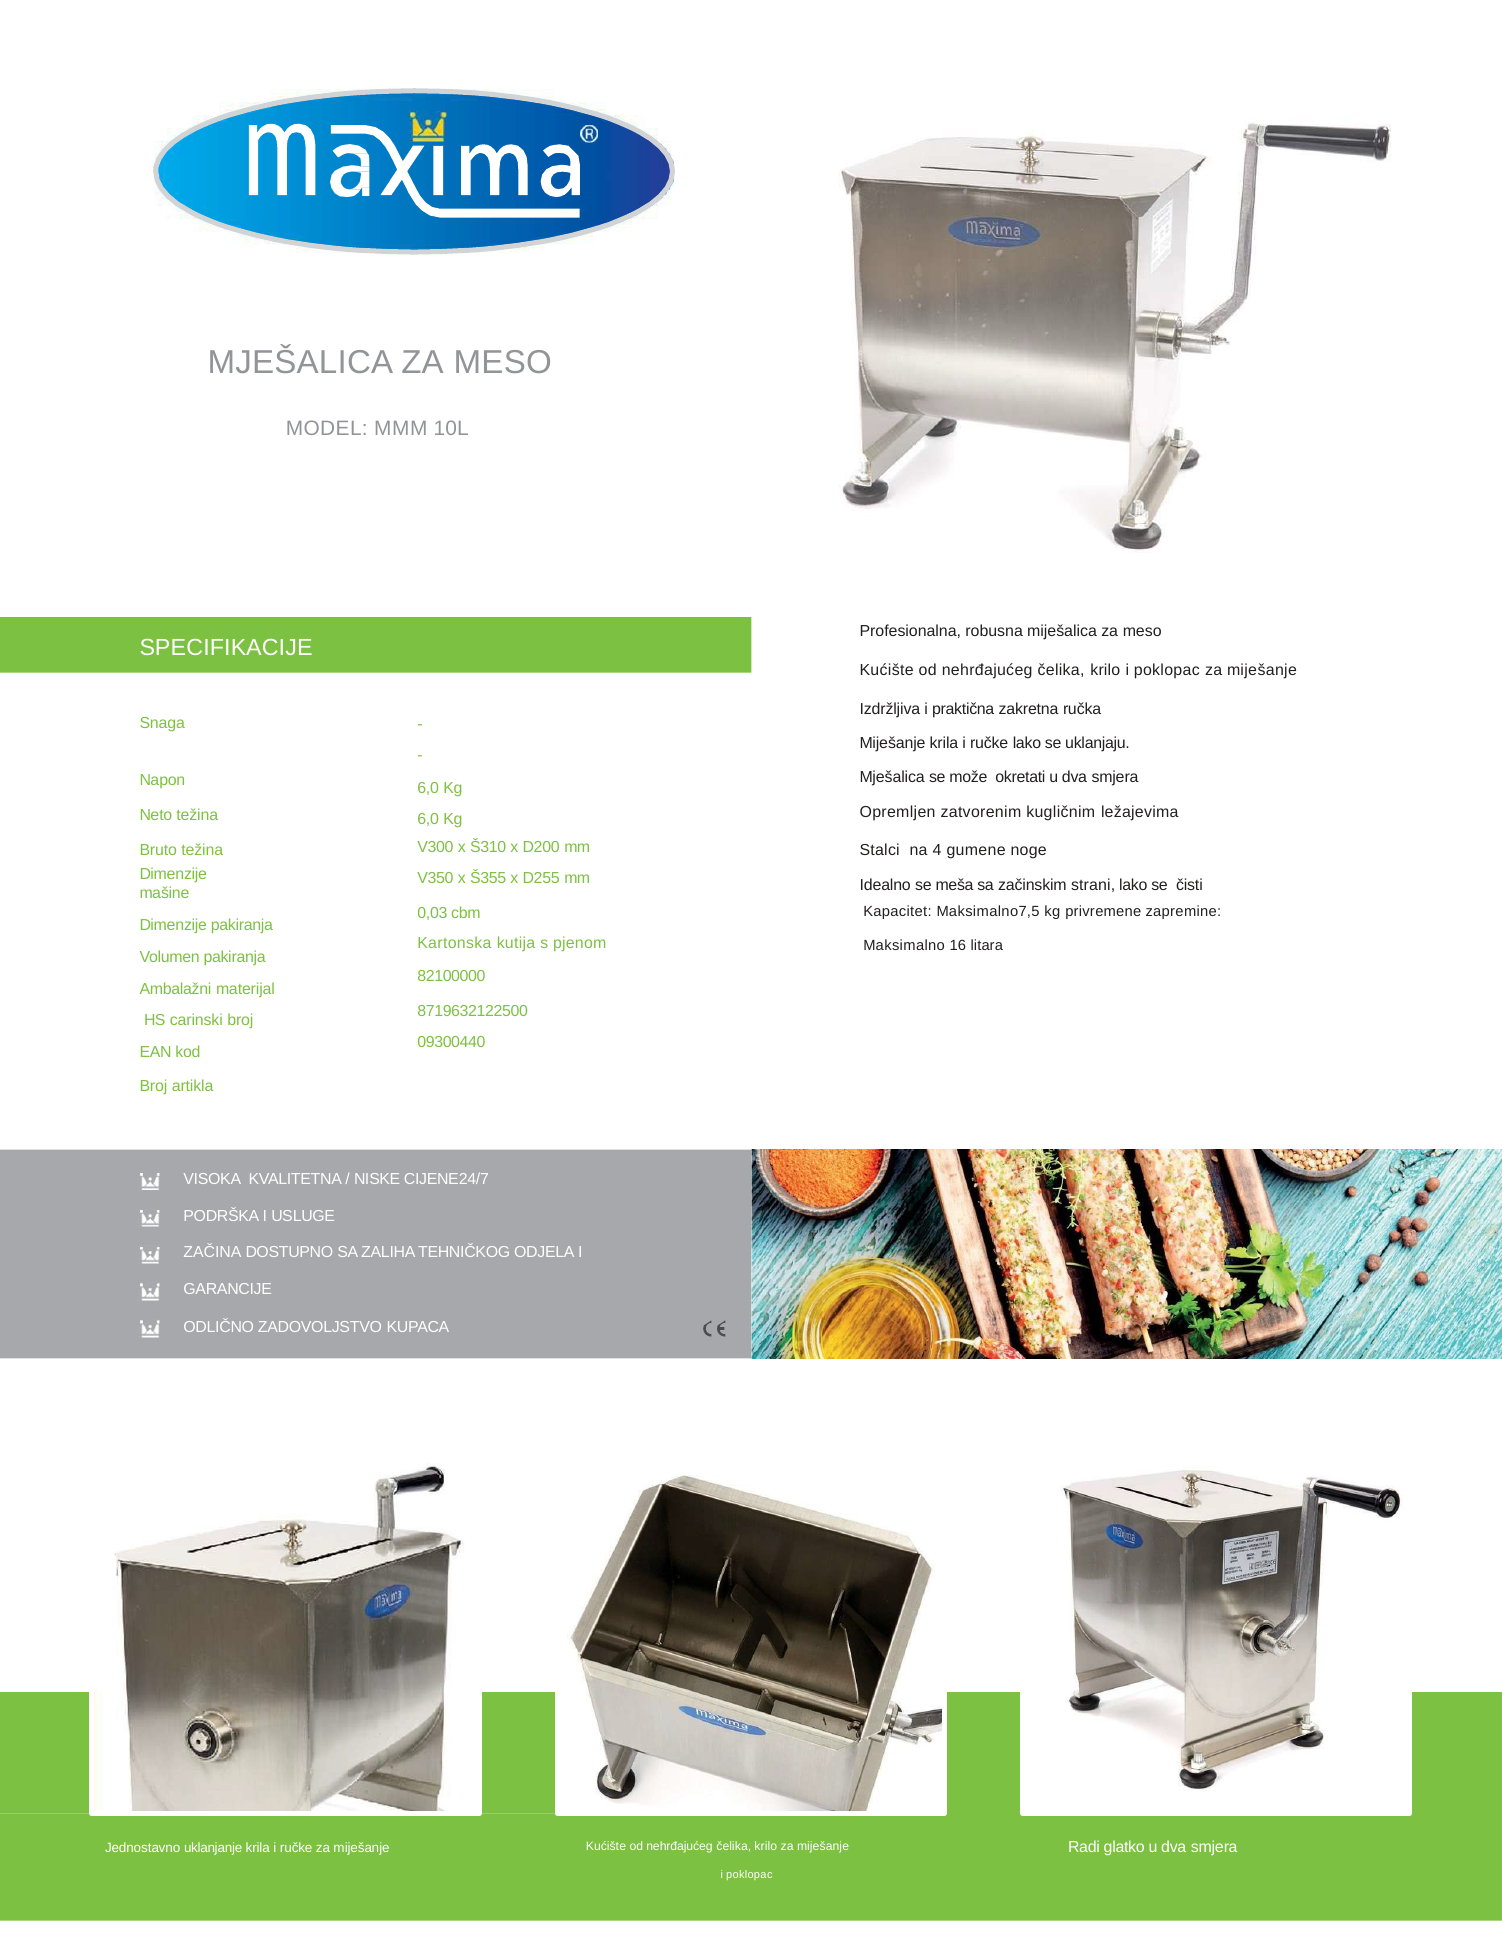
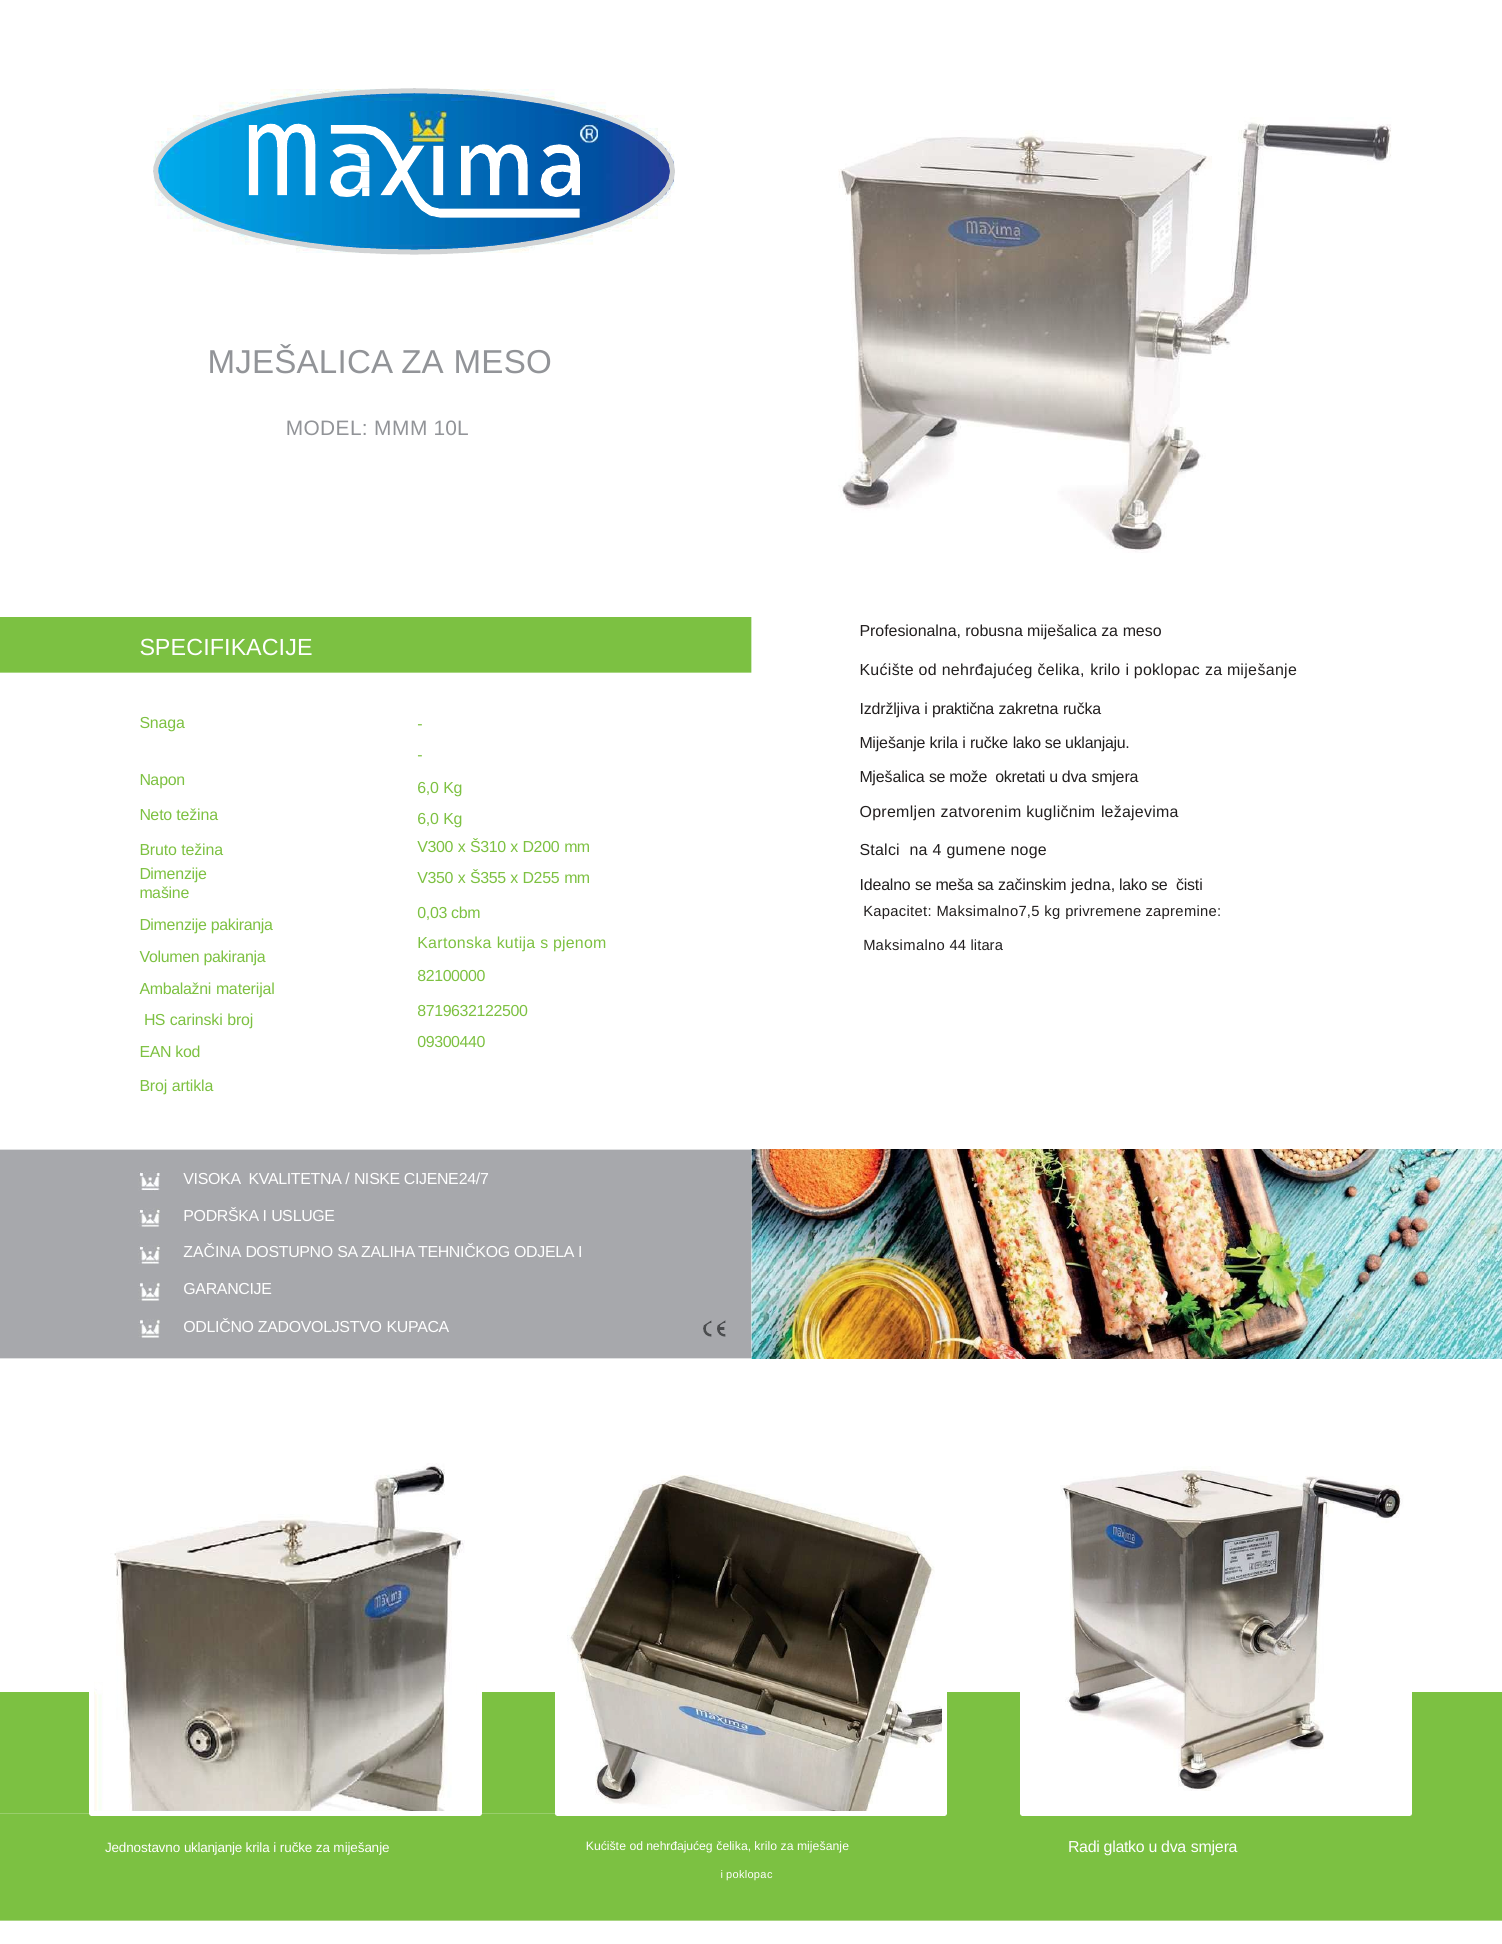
strani: strani -> jedna (1093, 885)
16: 16 -> 44 (958, 946)
